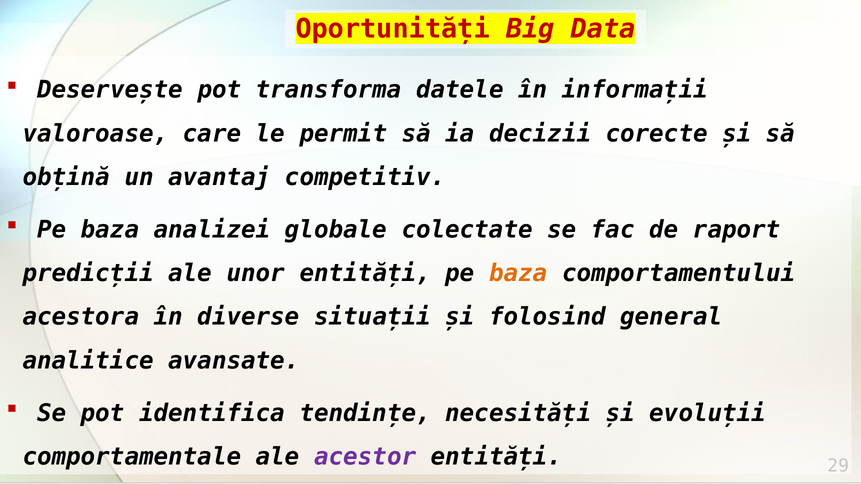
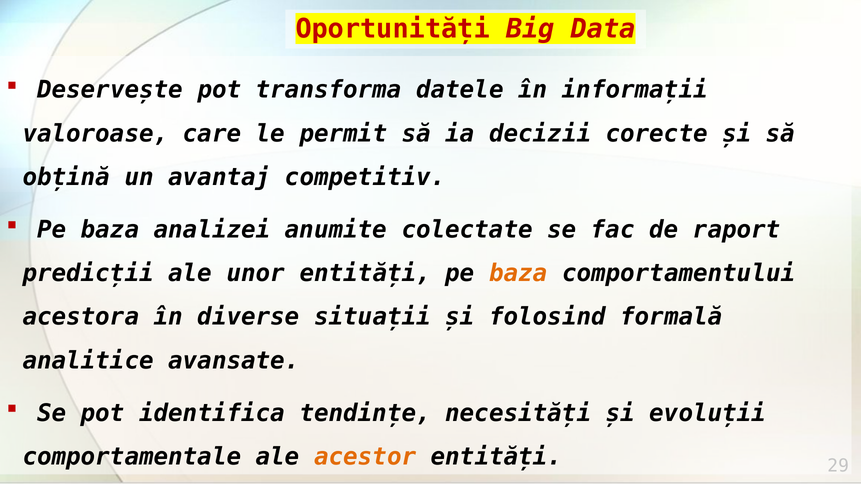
globale: globale -> anumite (336, 230)
general: general -> formală (671, 317)
acestor colour: purple -> orange (365, 457)
